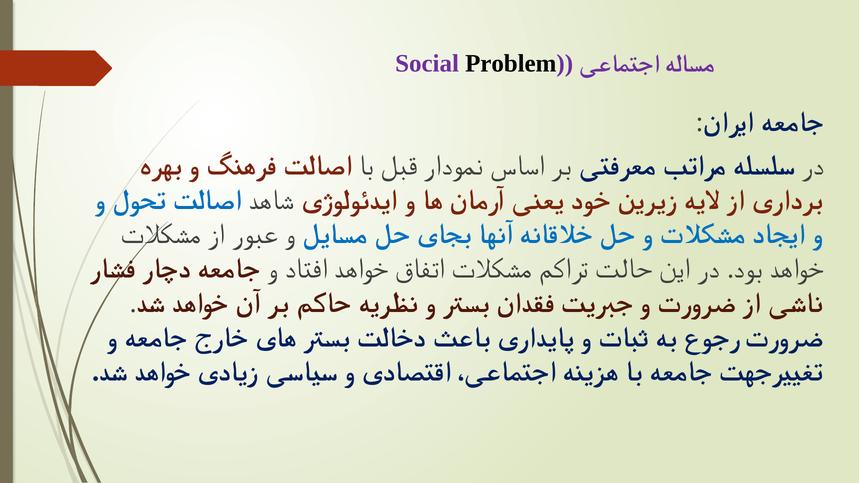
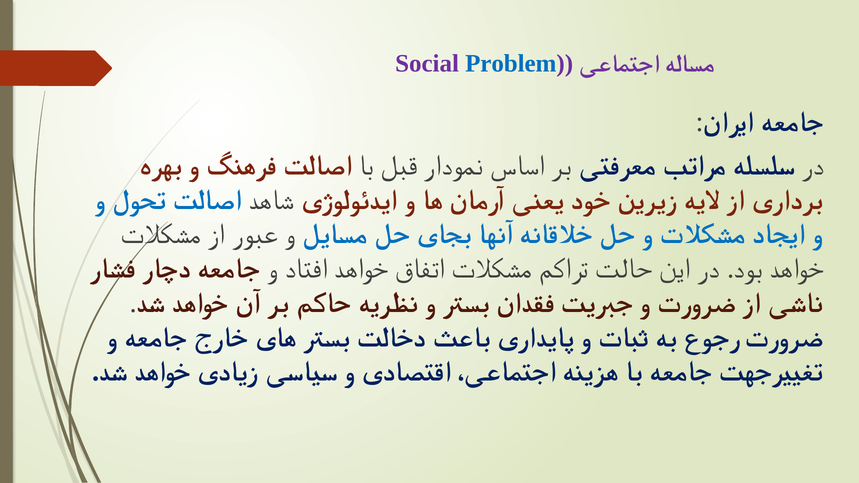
Problem colour: black -> blue (511, 63)
